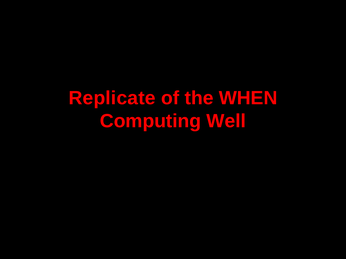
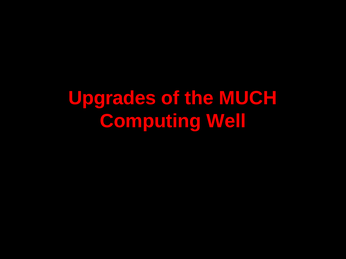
Replicate: Replicate -> Upgrades (112, 98)
WHEN: WHEN -> MUCH (248, 98)
